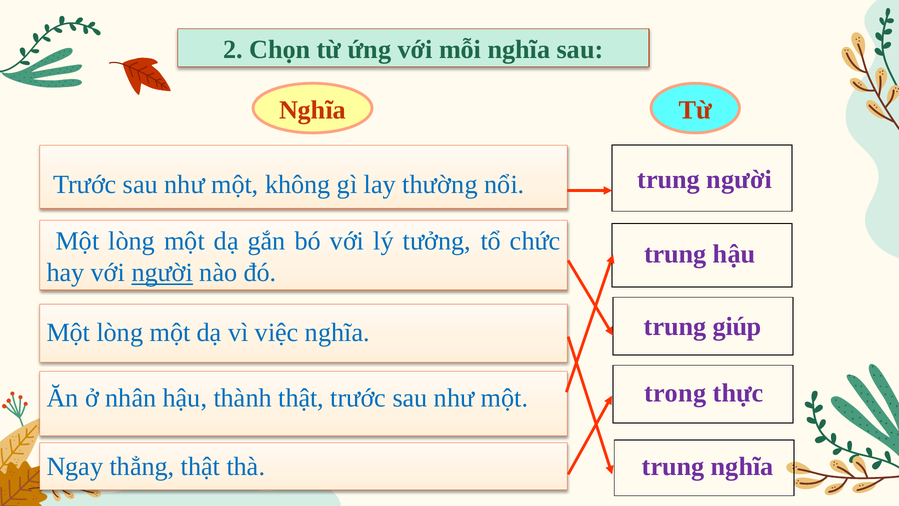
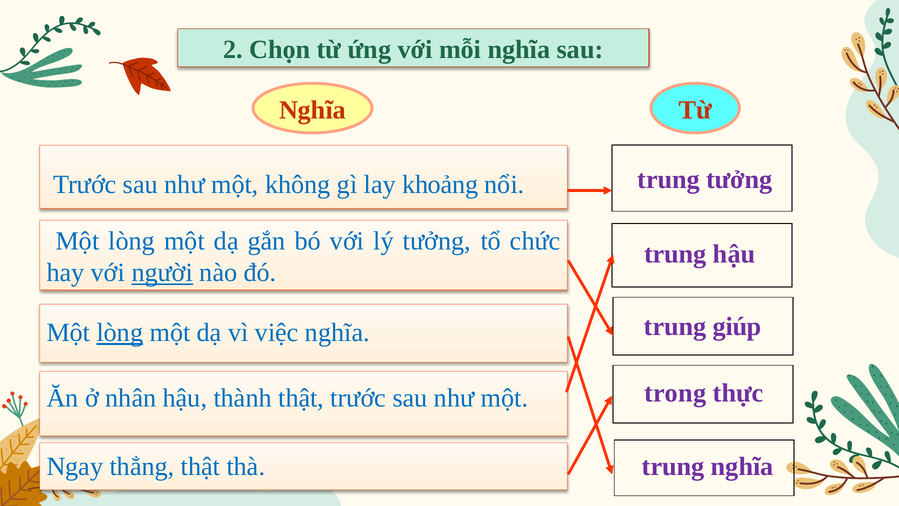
trung người: người -> tưởng (739, 180)
thường: thường -> khoảng (440, 184)
lòng underline: none -> present (120, 333)
